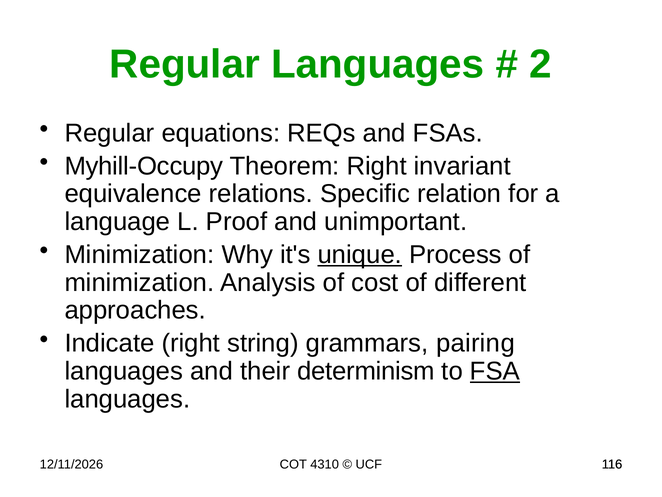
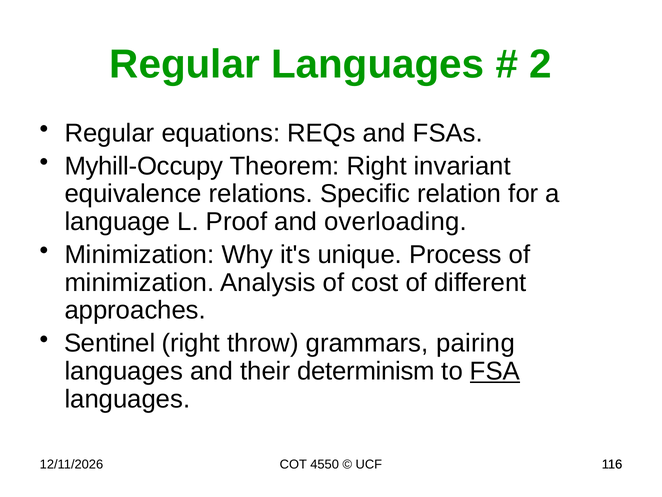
unimportant: unimportant -> overloading (396, 222)
unique underline: present -> none (360, 254)
Indicate: Indicate -> Sentinel (110, 343)
string: string -> throw (263, 343)
4310: 4310 -> 4550 (325, 464)
